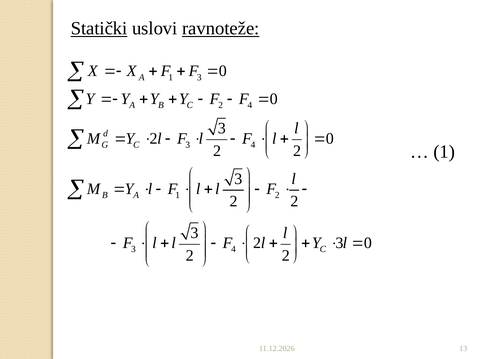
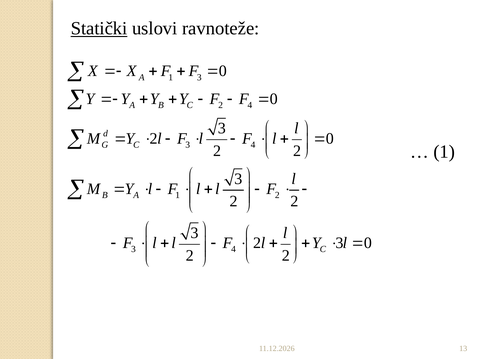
ravnoteže underline: present -> none (221, 28)
